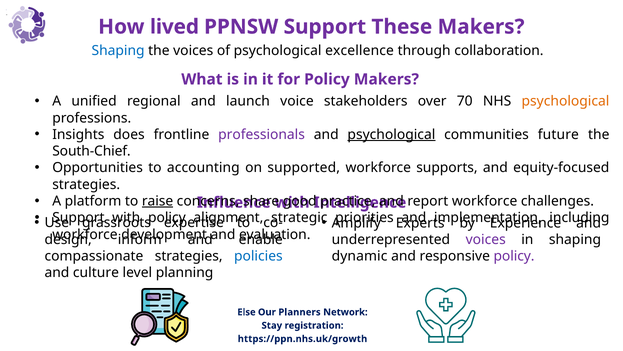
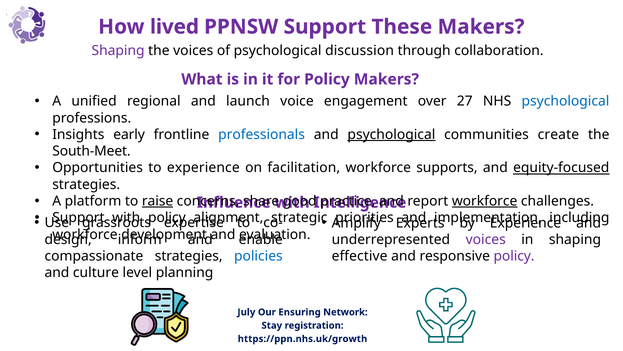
Shaping colour: blue -> purple (118, 50)
excellence: excellence -> discussion (360, 50)
stakeholders: stakeholders -> engagement (366, 101)
70: 70 -> 27 (465, 101)
psychological colour: orange -> blue (566, 101)
does: does -> early (129, 134)
professionals colour: purple -> blue (262, 134)
future: future -> create (558, 134)
South-Chief: South-Chief -> South-Meet (91, 151)
to accounting: accounting -> experience (203, 168)
supported: supported -> facilitation (304, 168)
equity-focused underline: none -> present (561, 168)
workforce underline: none -> present (485, 201)
dynamic: dynamic -> effective (360, 256)
Else: Else -> July (246, 312)
Planners: Planners -> Ensuring (300, 312)
